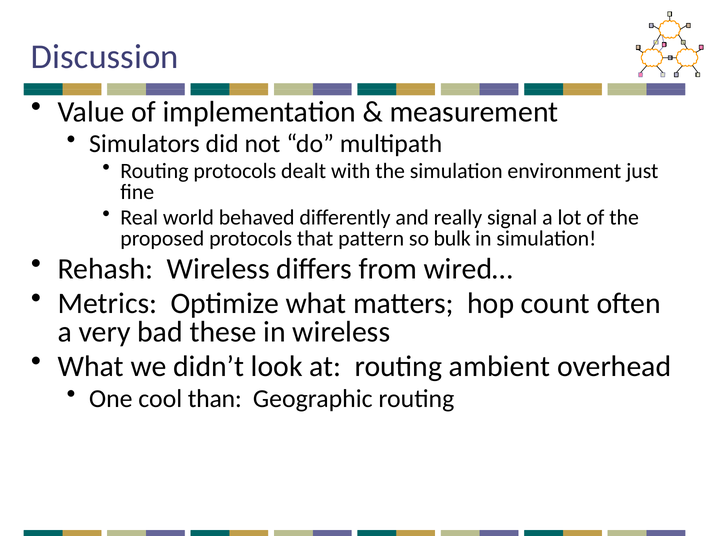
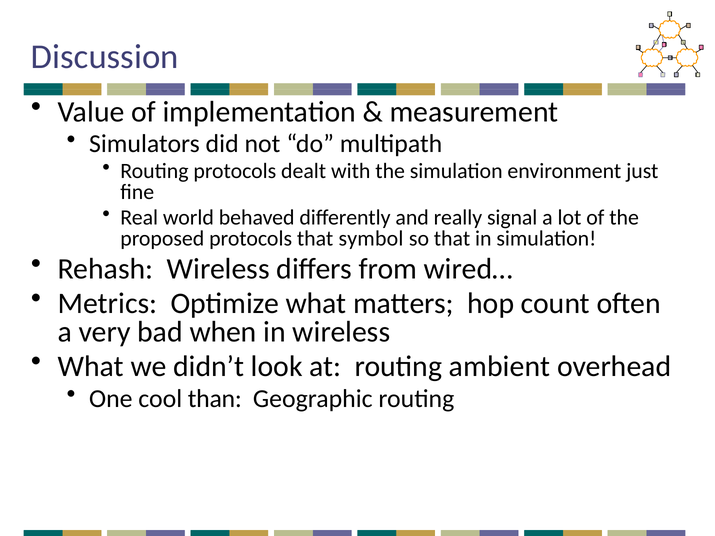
pattern: pattern -> symbol (371, 239)
so bulk: bulk -> that (452, 239)
these: these -> when (223, 332)
